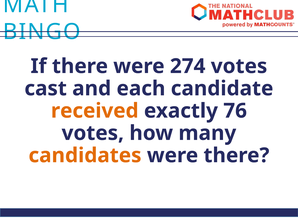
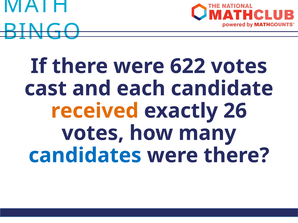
274: 274 -> 622 (188, 66)
76: 76 -> 26 (235, 111)
candidates colour: orange -> blue (85, 156)
